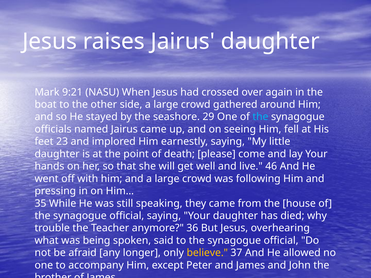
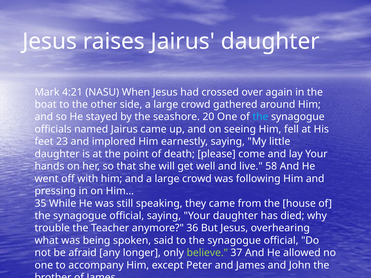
9:21: 9:21 -> 4:21 (72, 92)
29: 29 -> 20 (208, 117)
46: 46 -> 58 (271, 166)
believe colour: yellow -> light green (207, 253)
